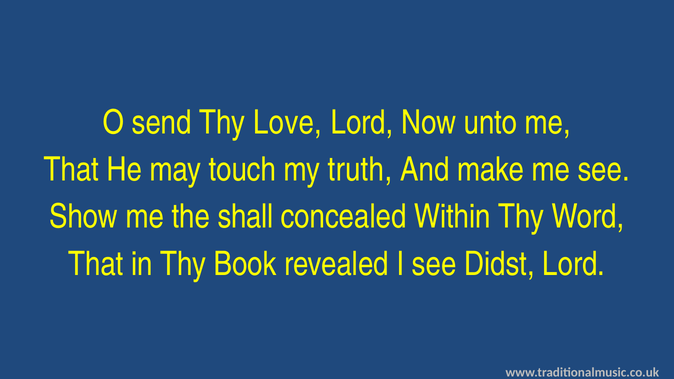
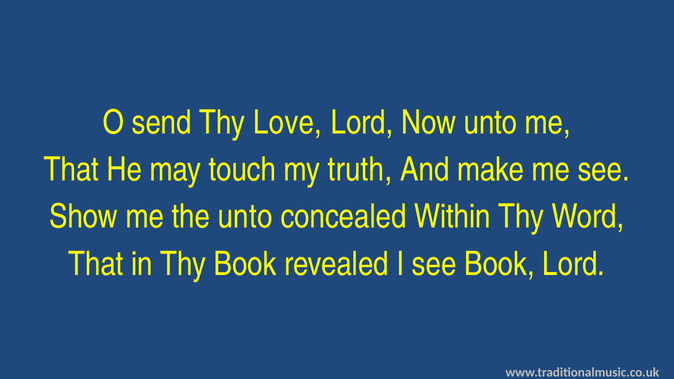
the shall: shall -> unto (245, 217)
see Didst: Didst -> Book (499, 264)
